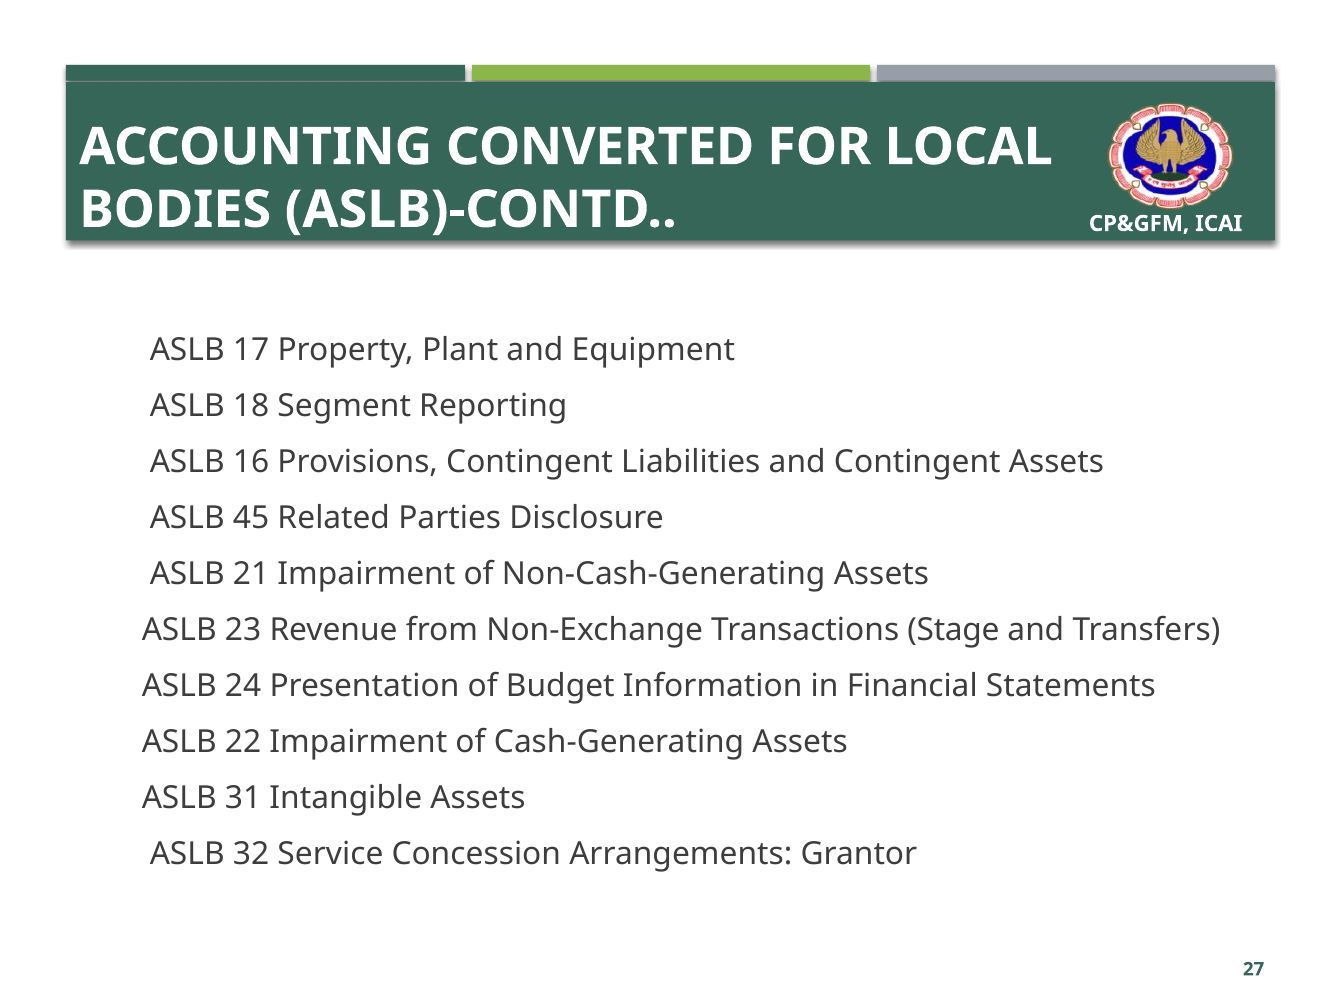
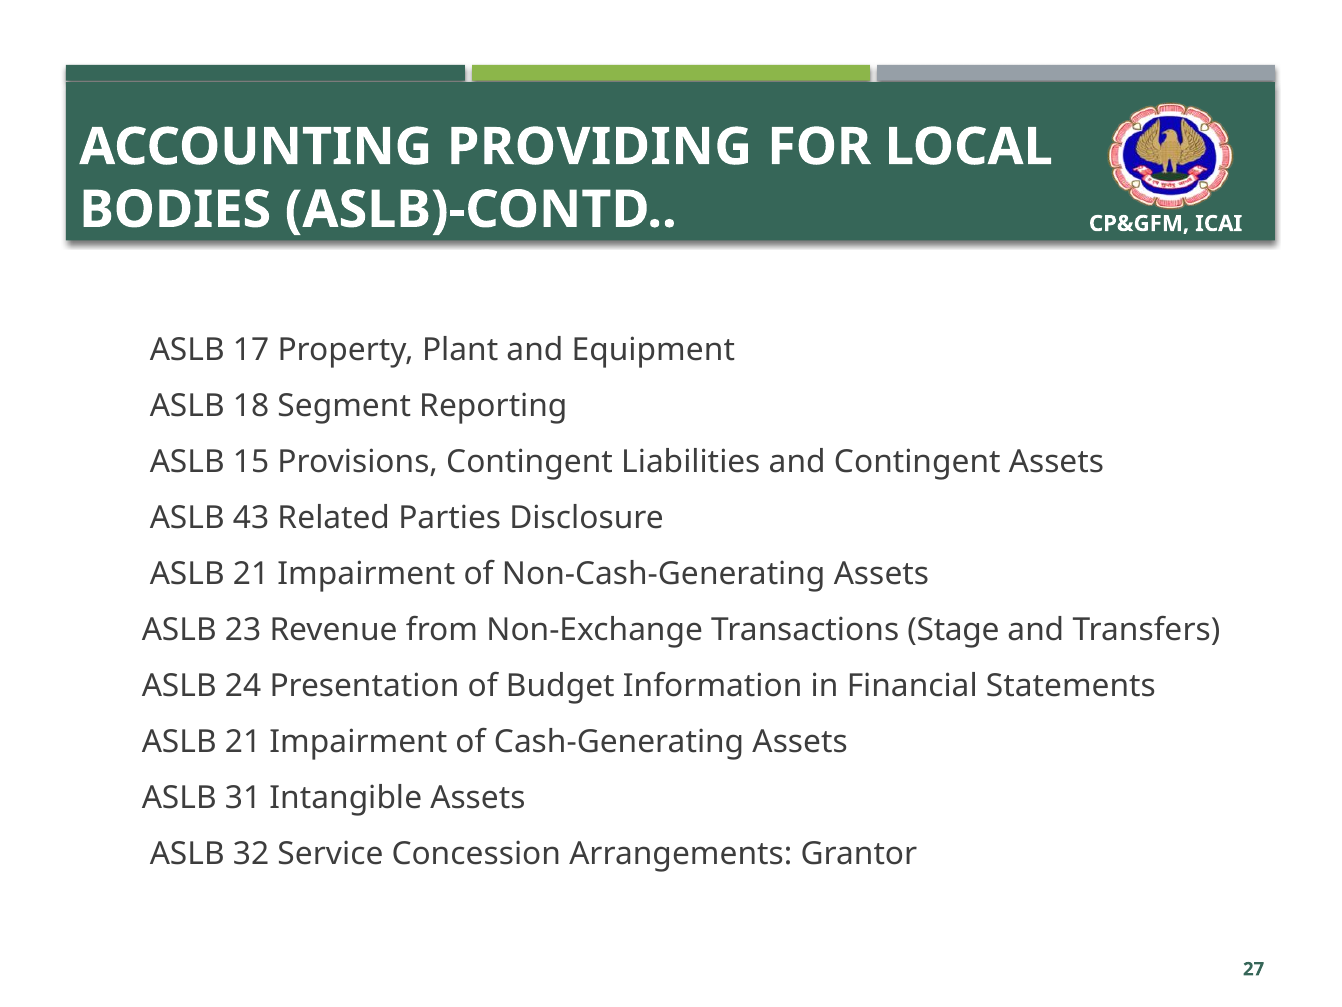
CONVERTED: CONVERTED -> PROVIDING (600, 147)
16: 16 -> 15 (251, 462)
45: 45 -> 43 (251, 518)
22: 22 -> 21 (243, 742)
